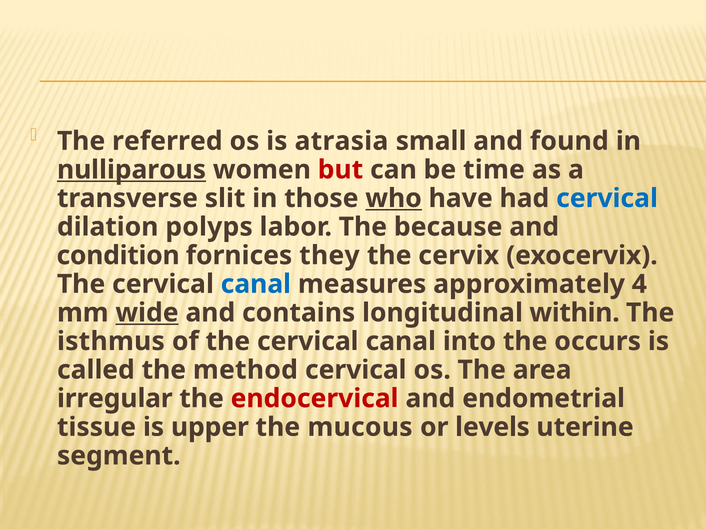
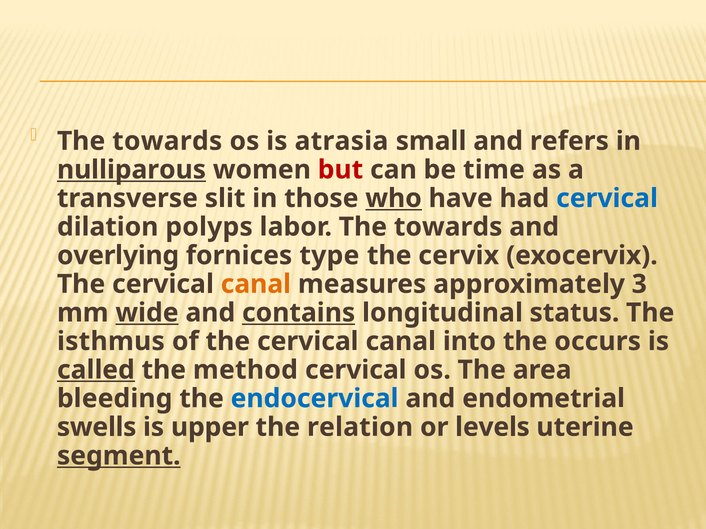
referred: referred -> towards (167, 141)
found: found -> refers (569, 141)
labor The because: because -> towards (448, 227)
condition: condition -> overlying (118, 256)
they: they -> type (329, 256)
canal colour: blue -> orange (256, 284)
4: 4 -> 3 (639, 284)
contains underline: none -> present (299, 313)
within: within -> status (574, 313)
called underline: none -> present (96, 370)
irregular: irregular -> bleeding (115, 399)
endocervical colour: red -> blue (315, 399)
tissue: tissue -> swells (97, 428)
mucous: mucous -> relation (360, 428)
segment underline: none -> present (119, 456)
